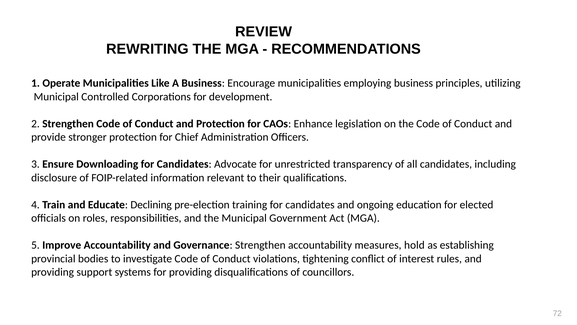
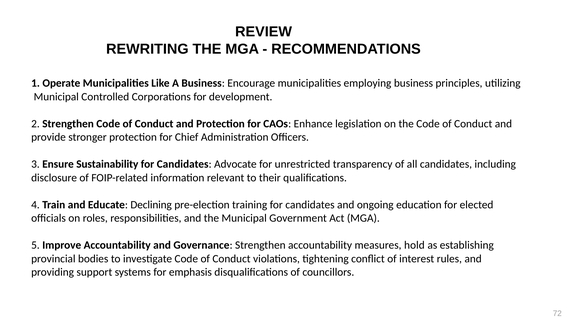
Downloading: Downloading -> Sustainability (107, 164)
for providing: providing -> emphasis (190, 272)
